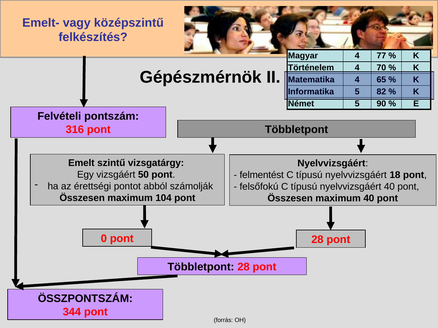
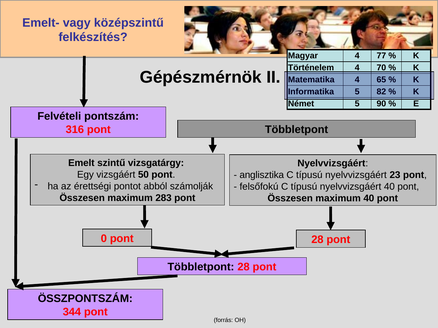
felmentést: felmentést -> anglisztika (262, 175)
18: 18 -> 23 (395, 175)
104: 104 -> 283 (164, 198)
